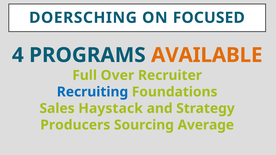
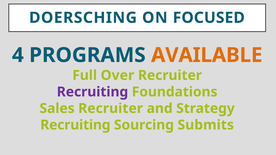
Recruiting colour: blue -> purple (92, 92)
Sales Haystack: Haystack -> Recruiter (111, 109)
Producers: Producers -> Recruiting (75, 125)
Average: Average -> Submits (206, 125)
